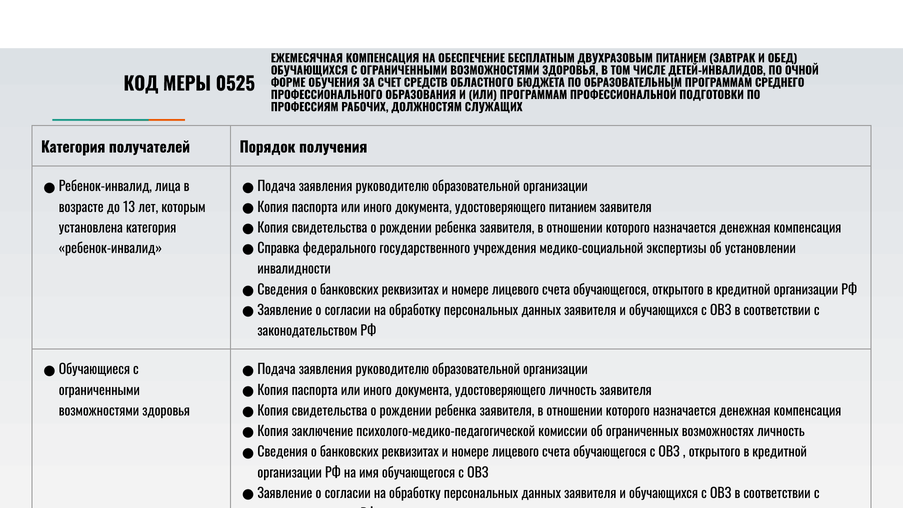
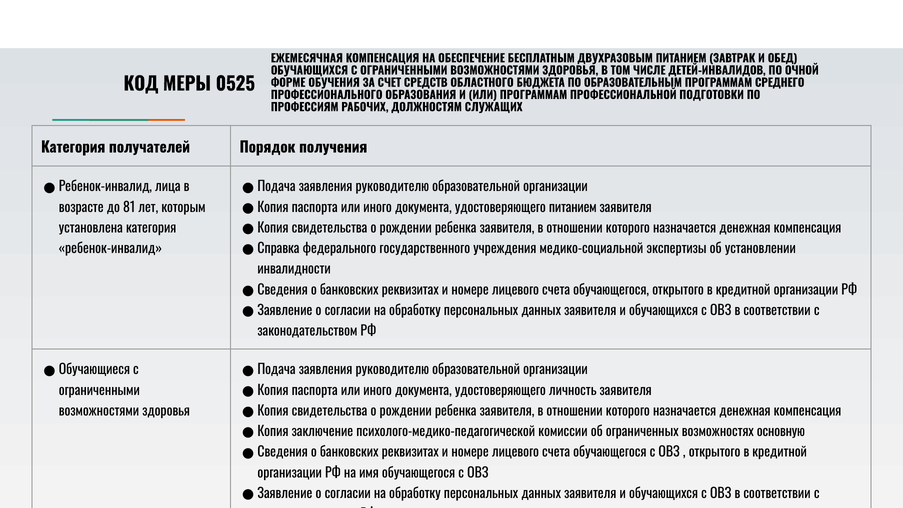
13: 13 -> 81 (129, 208)
возможностях личность: личность -> основную (781, 432)
